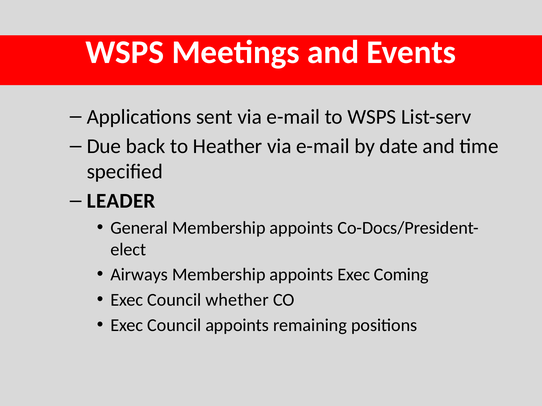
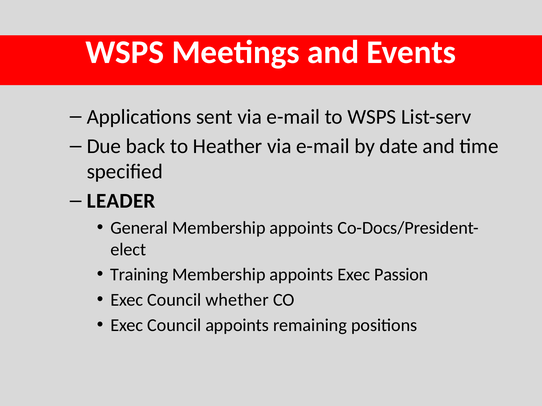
Airways: Airways -> Training (139, 275)
Coming: Coming -> Passion (401, 275)
